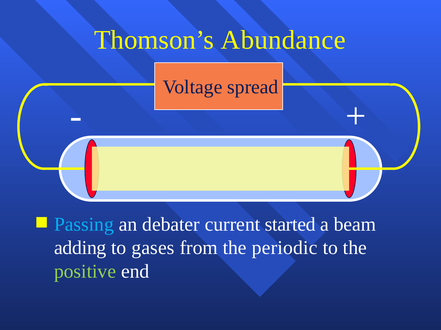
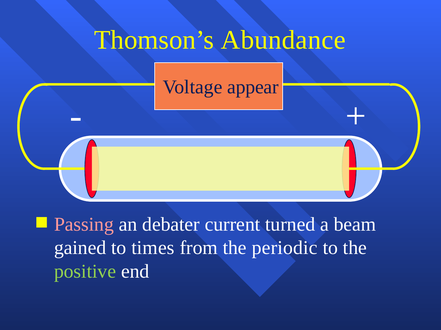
spread: spread -> appear (253, 87)
Passing colour: light blue -> pink (84, 225)
started: started -> turned (290, 225)
adding: adding -> gained (80, 248)
gases: gases -> times (153, 248)
